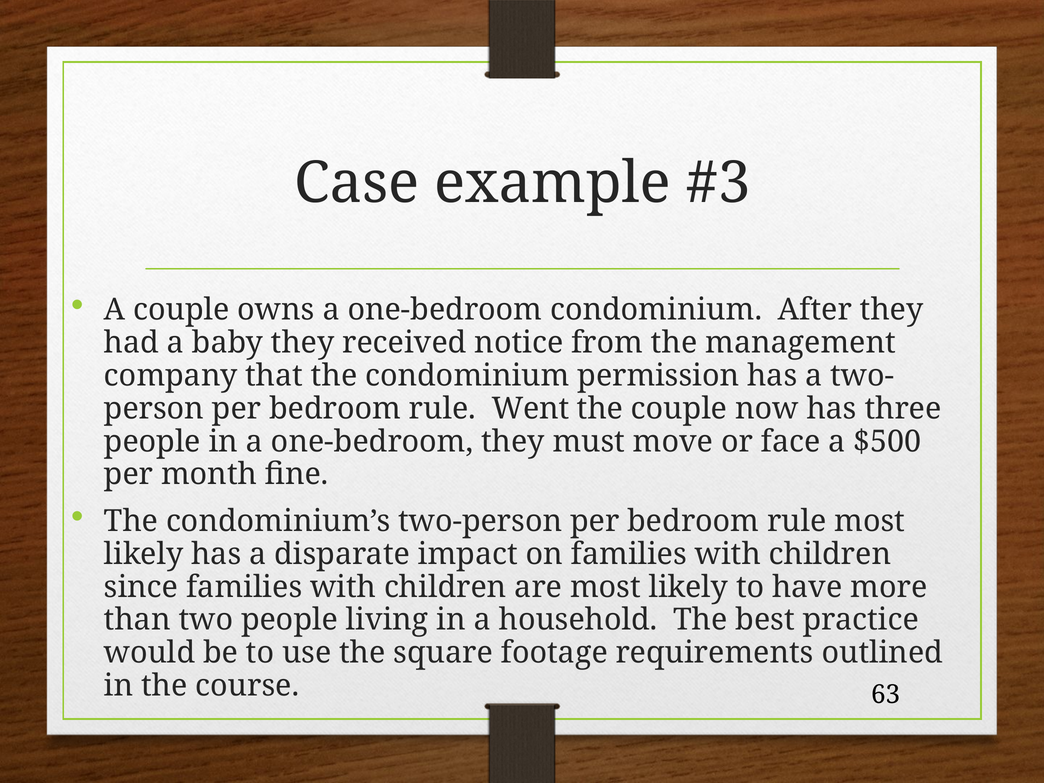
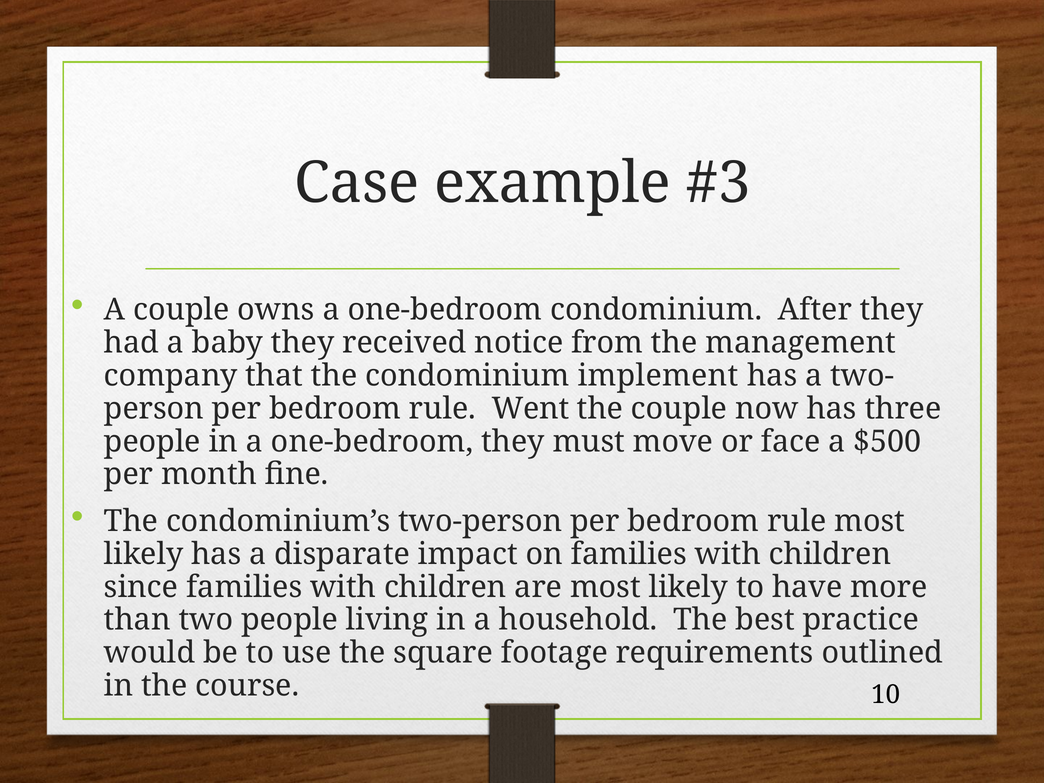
permission: permission -> implement (658, 376)
63: 63 -> 10 (886, 695)
